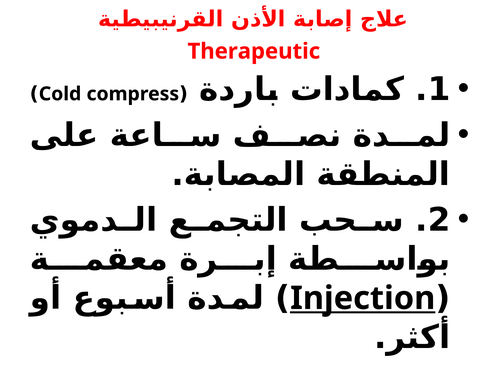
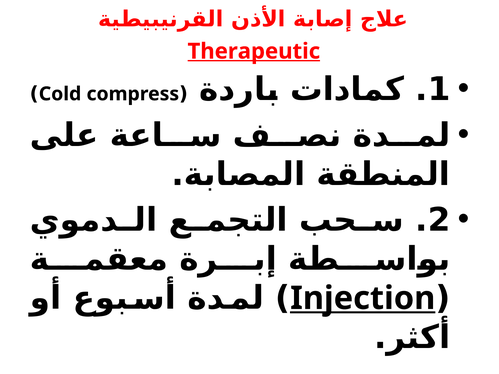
Therapeutic underline: none -> present (254, 51)
